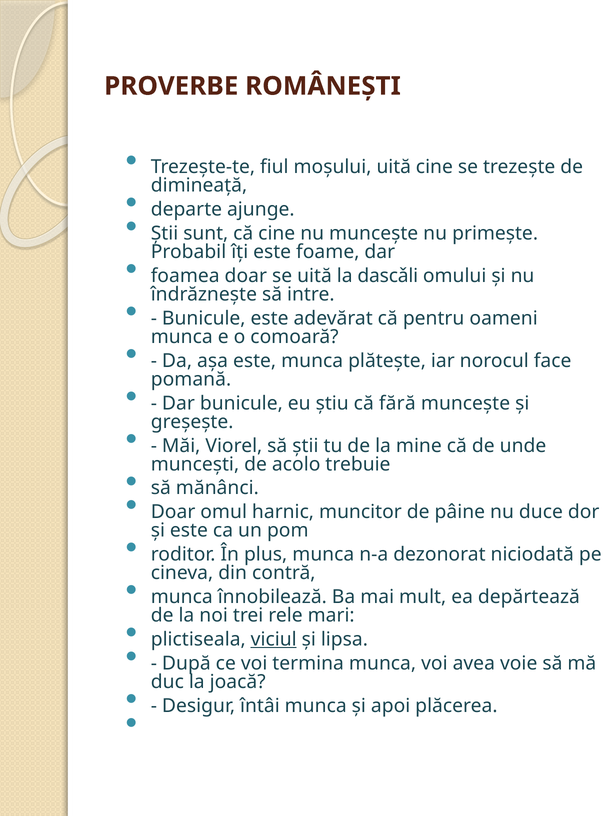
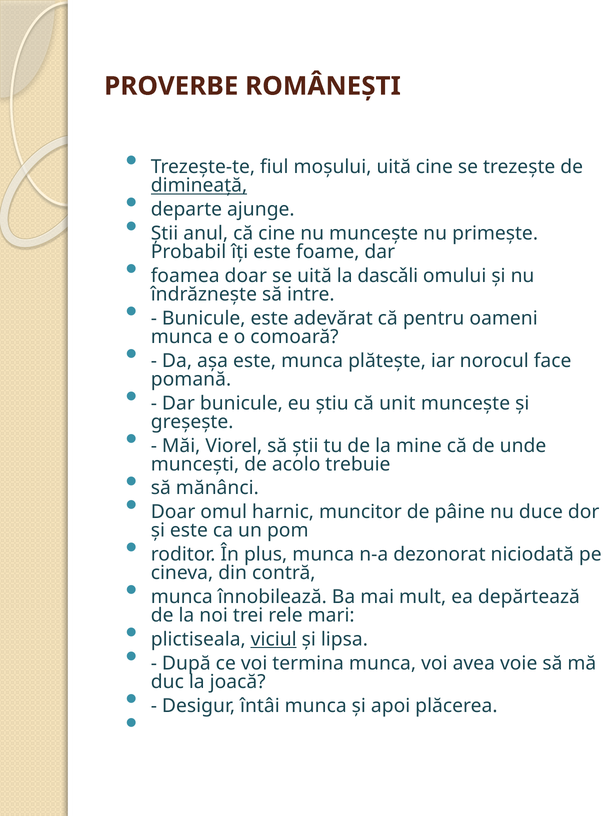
dimineaţă underline: none -> present (199, 186)
sunt: sunt -> anul (206, 233)
fără: fără -> unit (397, 403)
